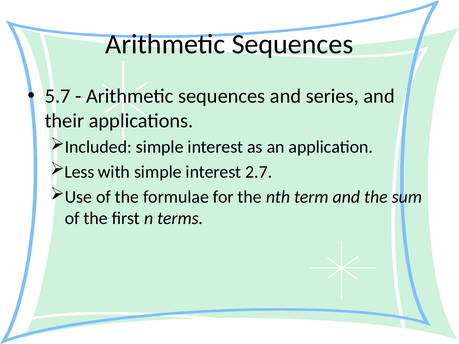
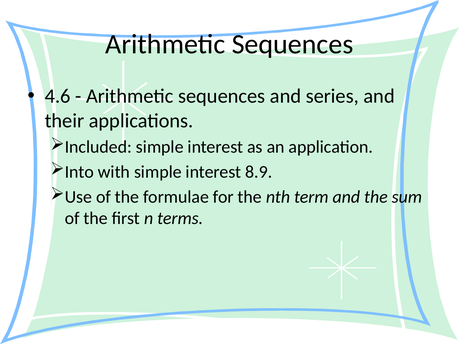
5.7: 5.7 -> 4.6 (58, 96)
Less: Less -> Into (79, 172)
2.7: 2.7 -> 8.9 (259, 172)
